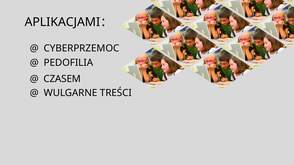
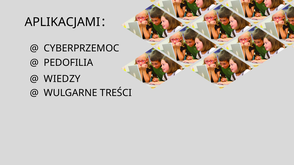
CZASEM: CZASEM -> WIEDZY (62, 79)
